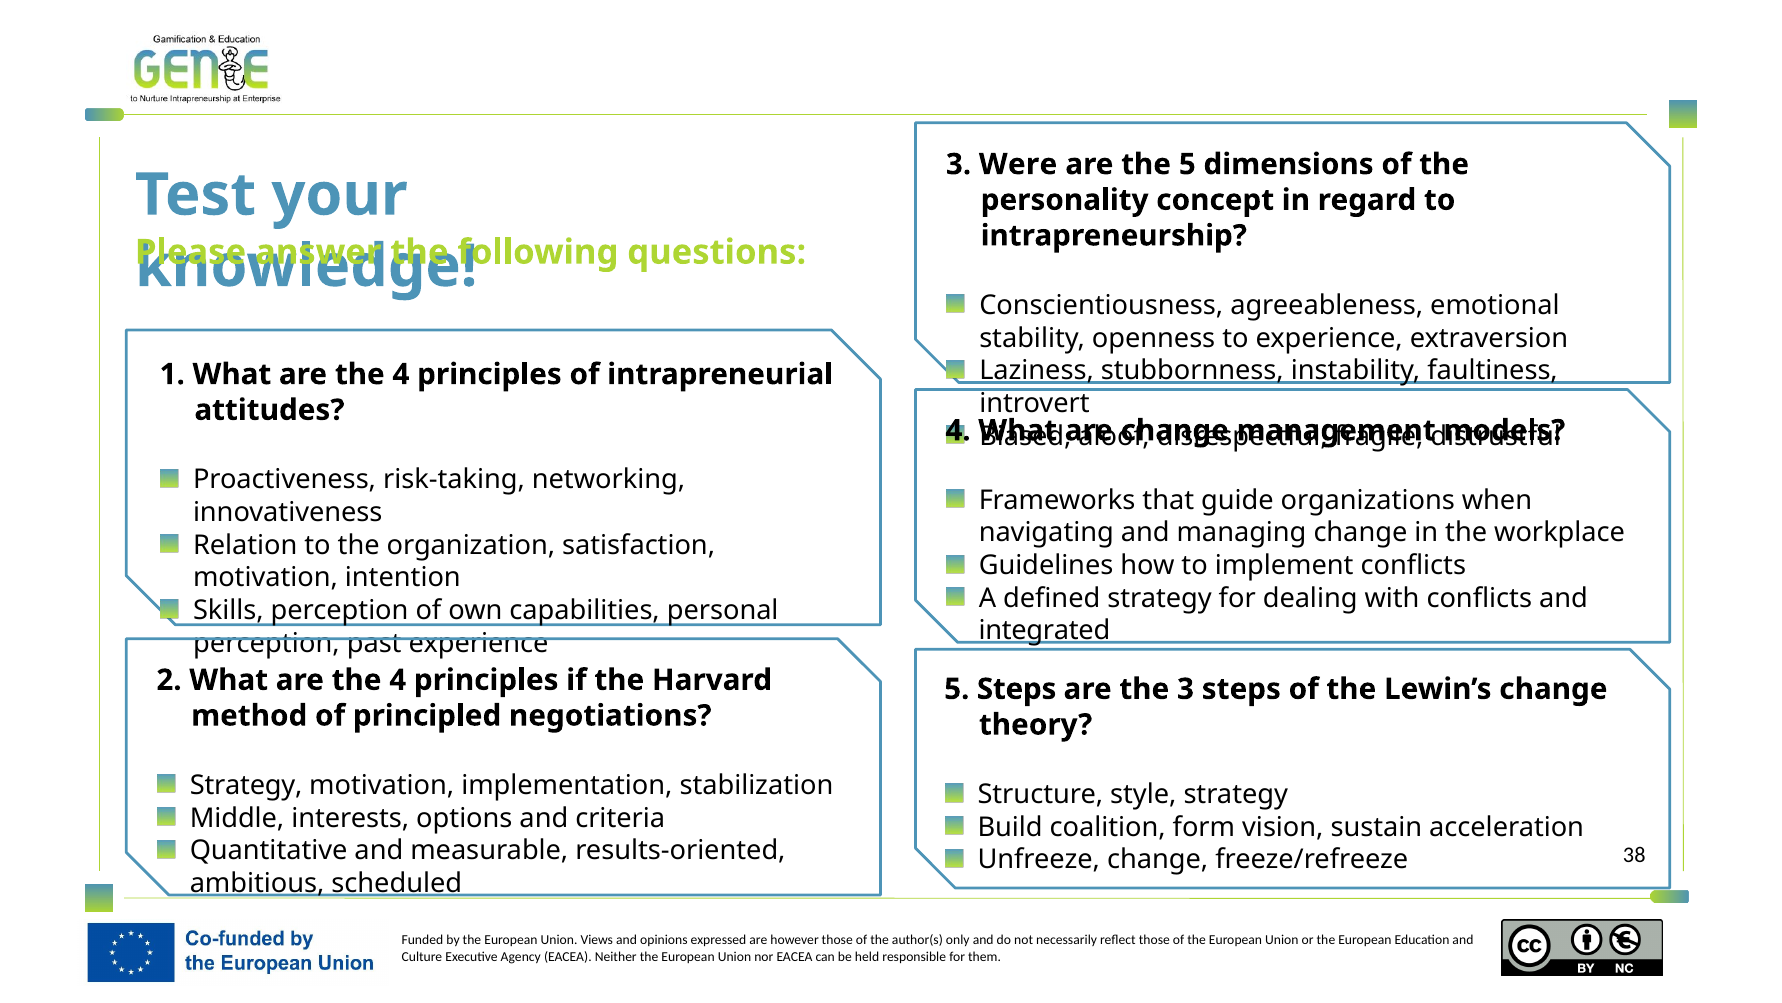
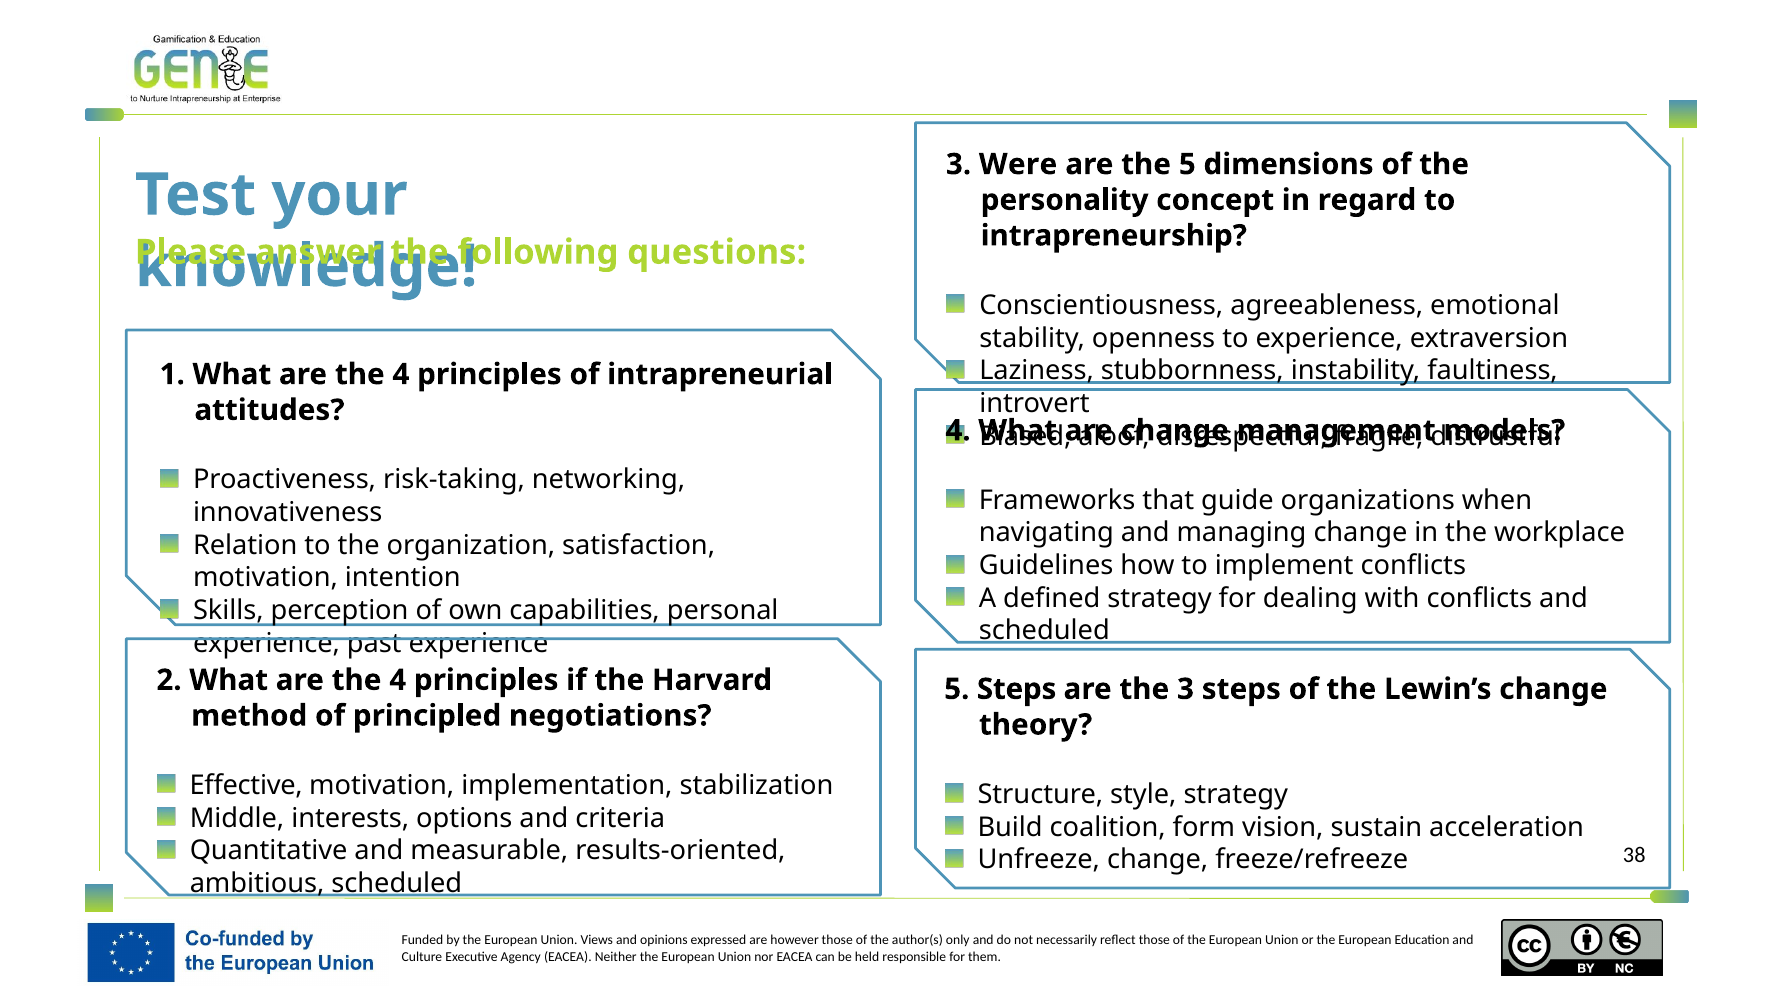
integrated: integrated -> scheduled (1044, 631)
perception: perception -> experience (266, 643)
Strategy: Strategy -> Effective (246, 785)
